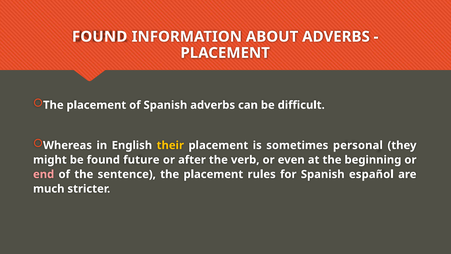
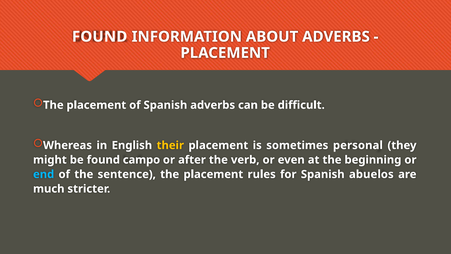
future: future -> campo (141, 160)
end colour: pink -> light blue (44, 174)
español: español -> abuelos (371, 174)
